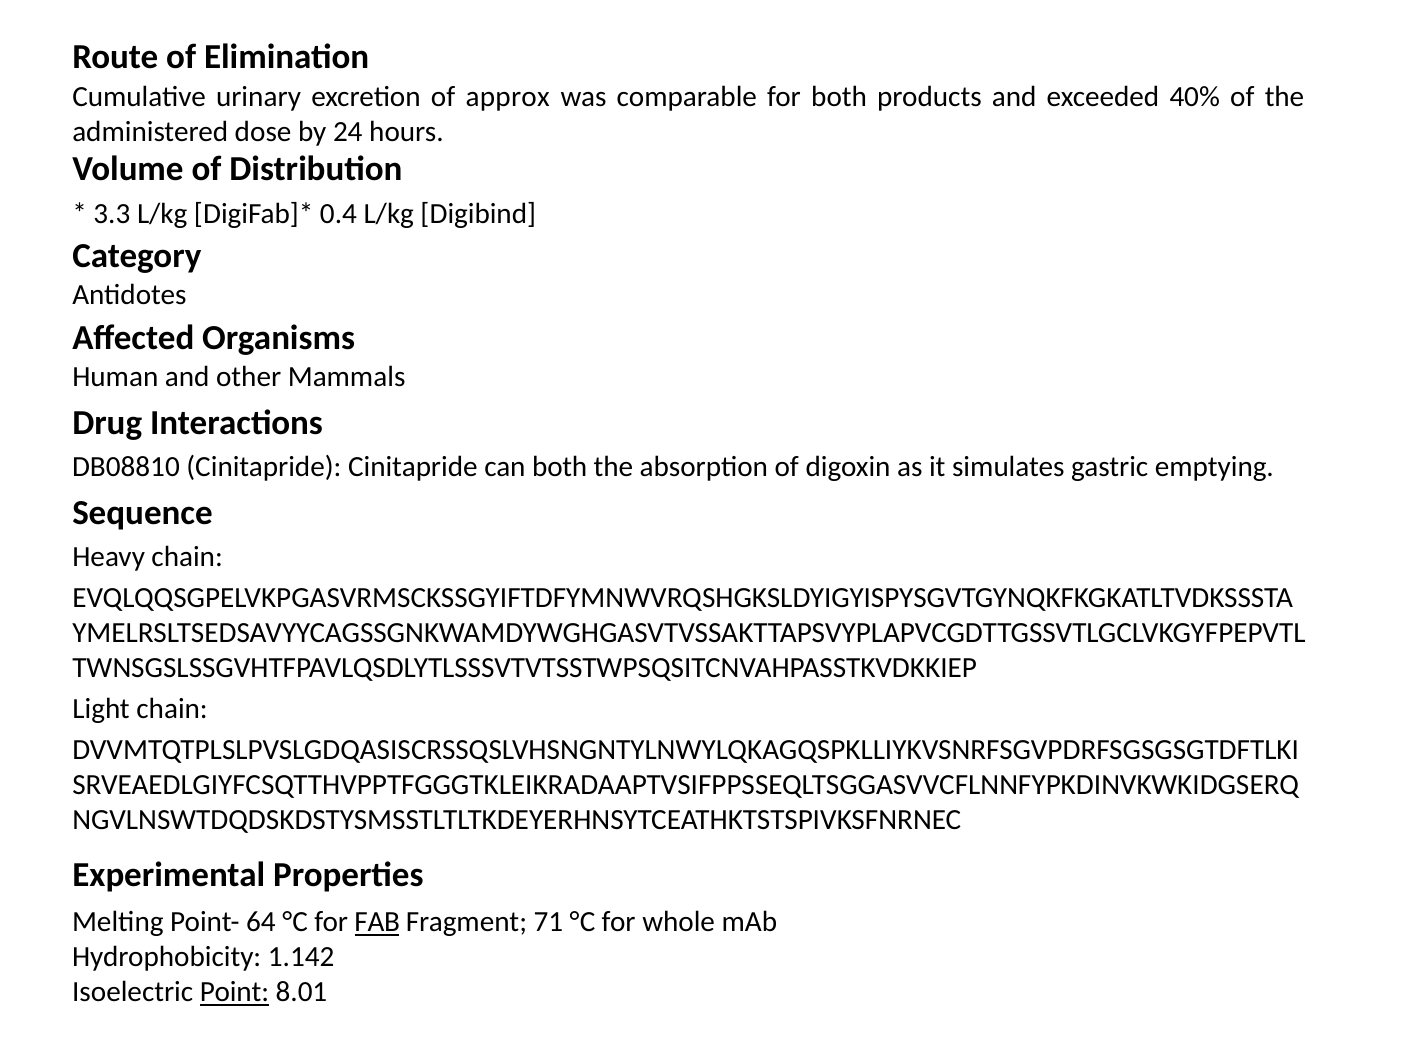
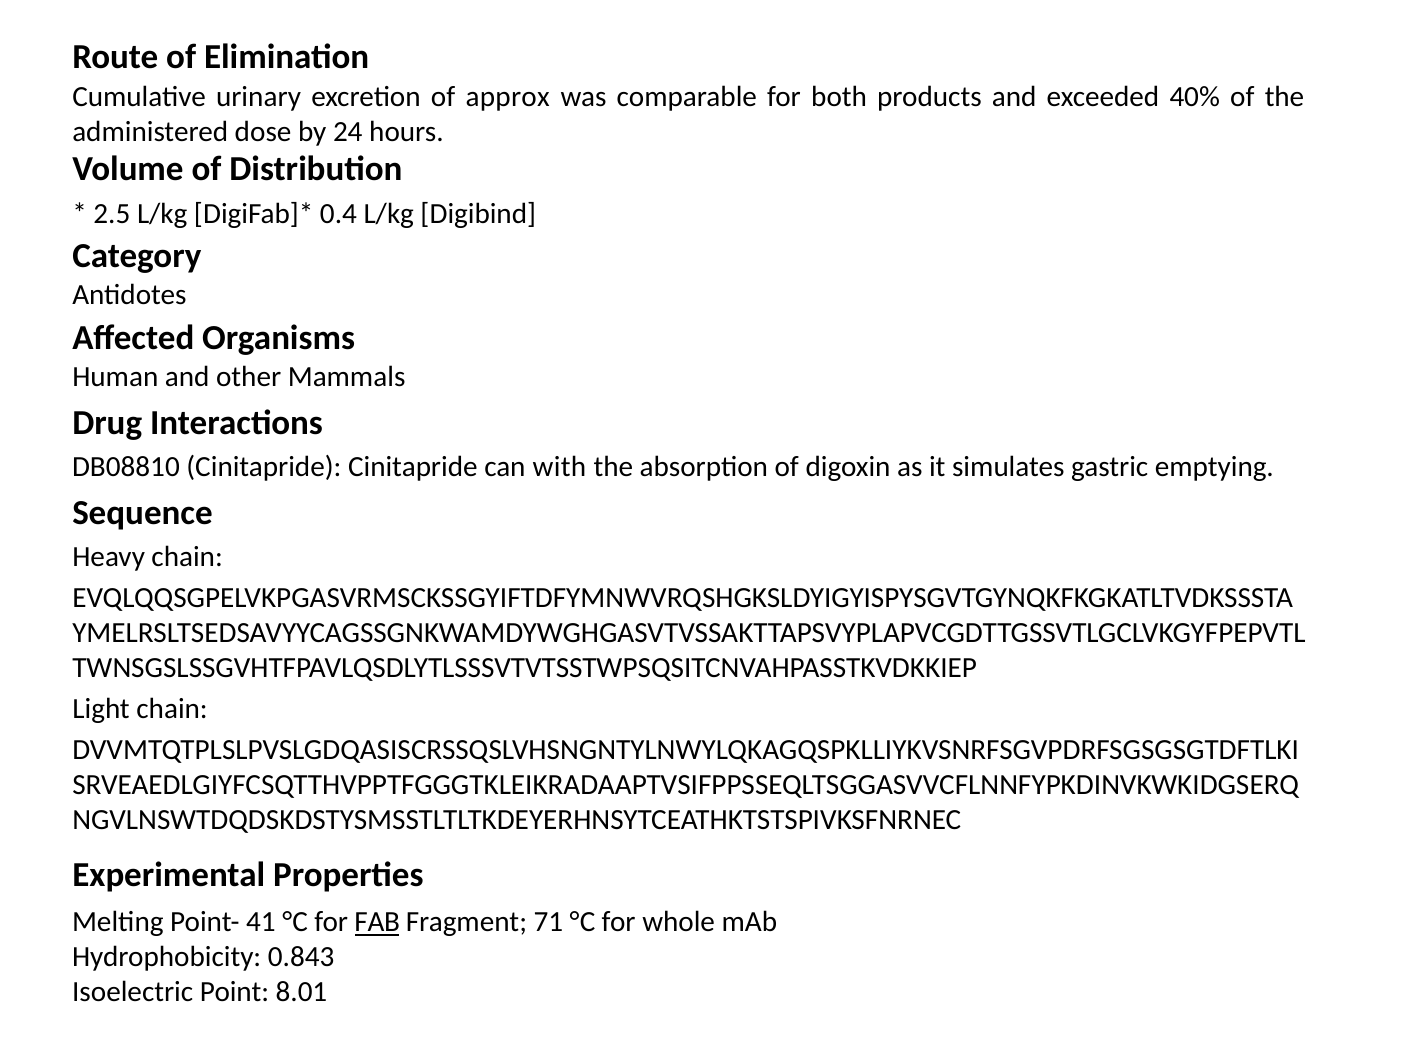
3.3: 3.3 -> 2.5 (112, 214)
can both: both -> with (559, 467)
64: 64 -> 41 (261, 923)
1.142: 1.142 -> 0.843 (301, 958)
Point underline: present -> none (234, 993)
